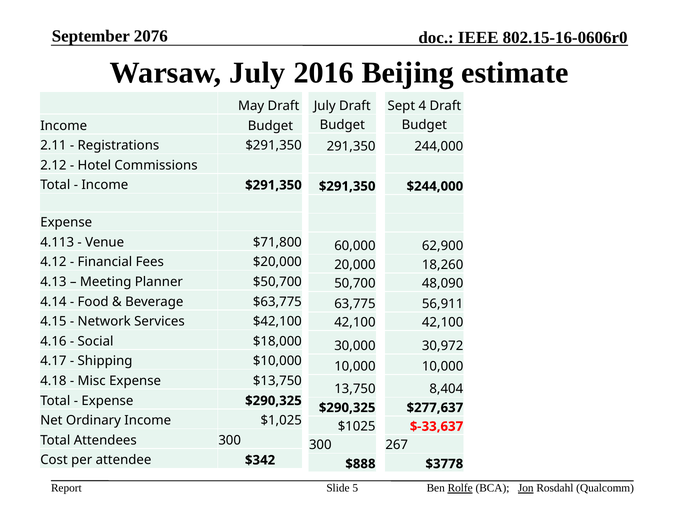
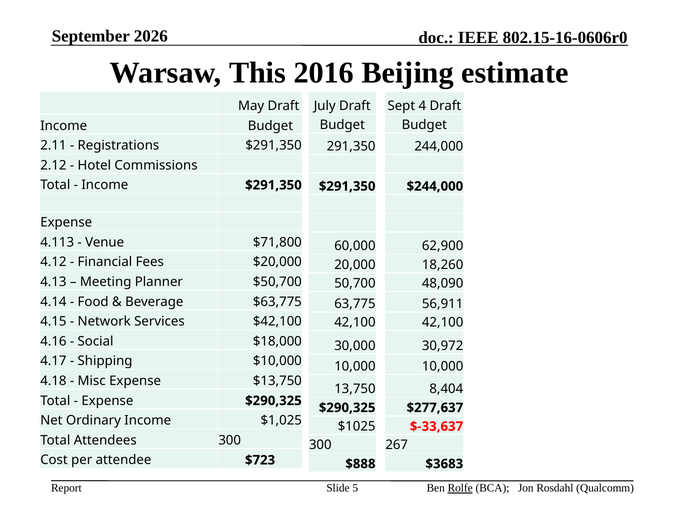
2076: 2076 -> 2026 (151, 36)
Warsaw July: July -> This (258, 73)
$342: $342 -> $723 (260, 460)
$3778: $3778 -> $3683 (444, 464)
Jon underline: present -> none (526, 488)
